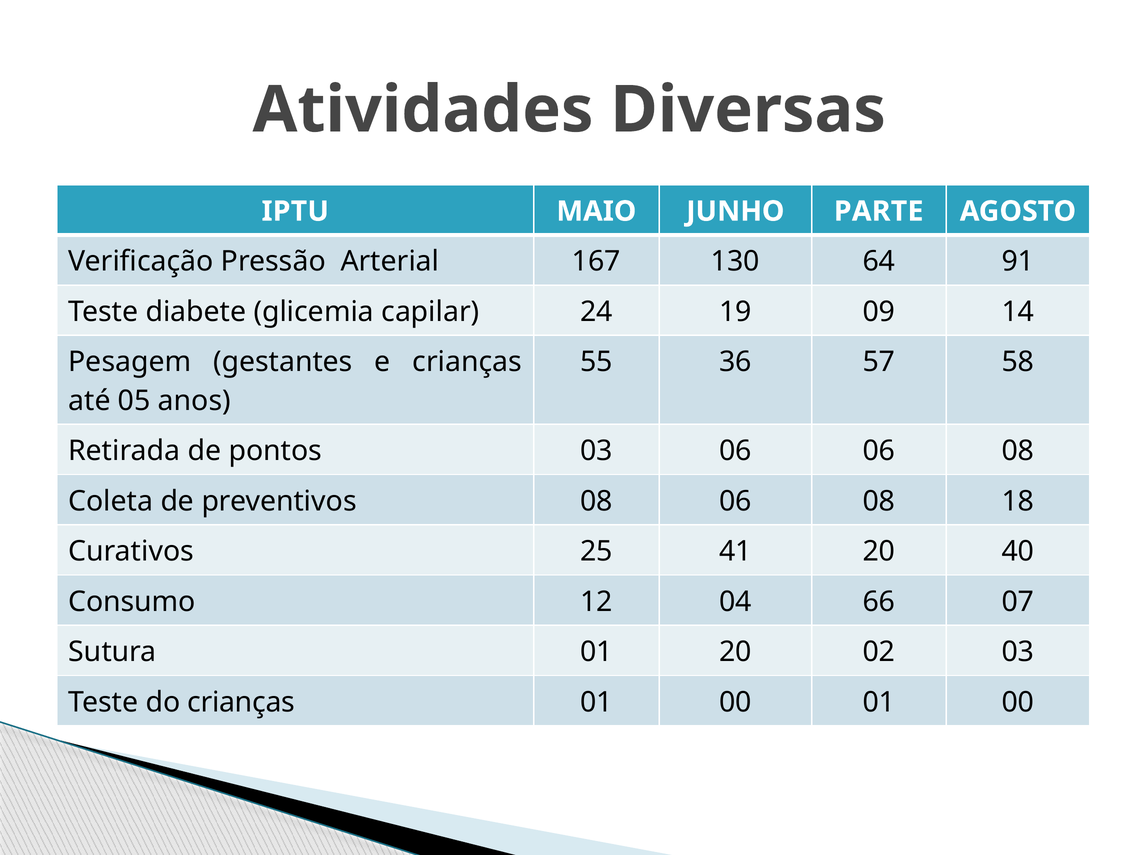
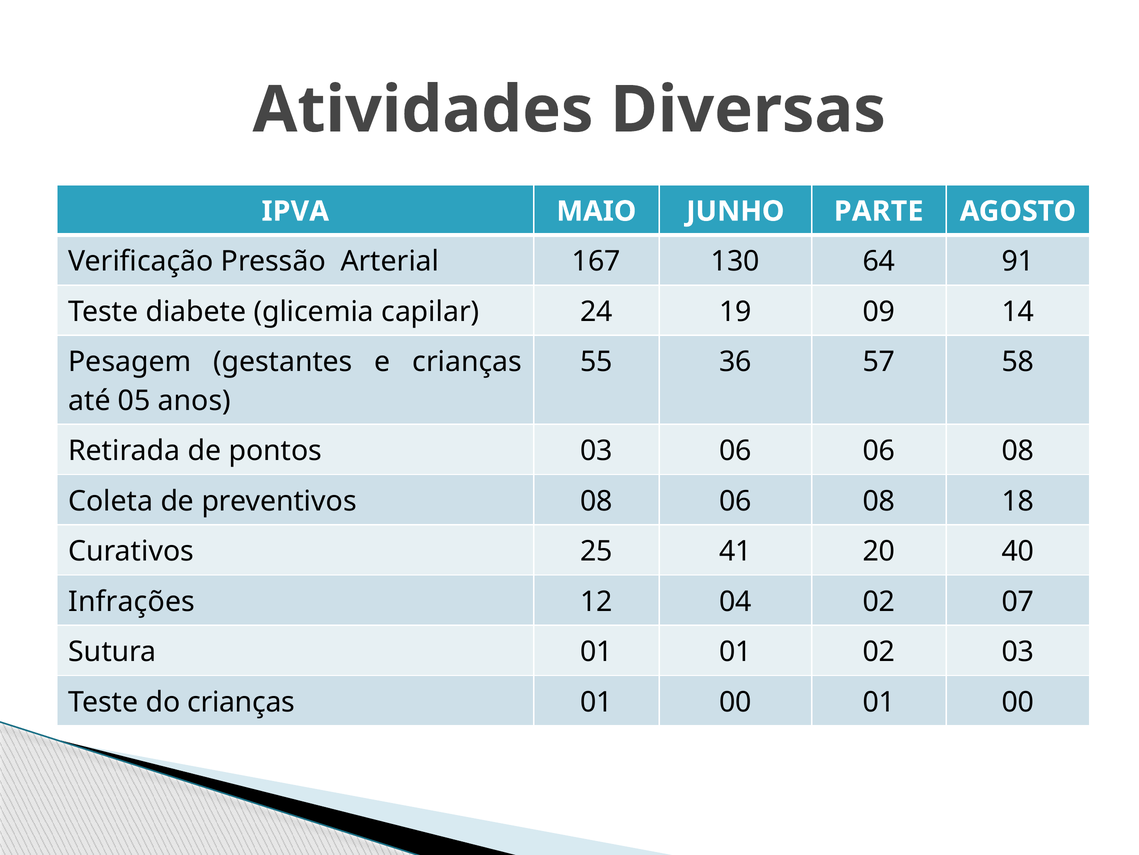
IPTU: IPTU -> IPVA (295, 211)
Consumo: Consumo -> Infrações (132, 601)
04 66: 66 -> 02 (879, 601)
01 20: 20 -> 01 (735, 651)
